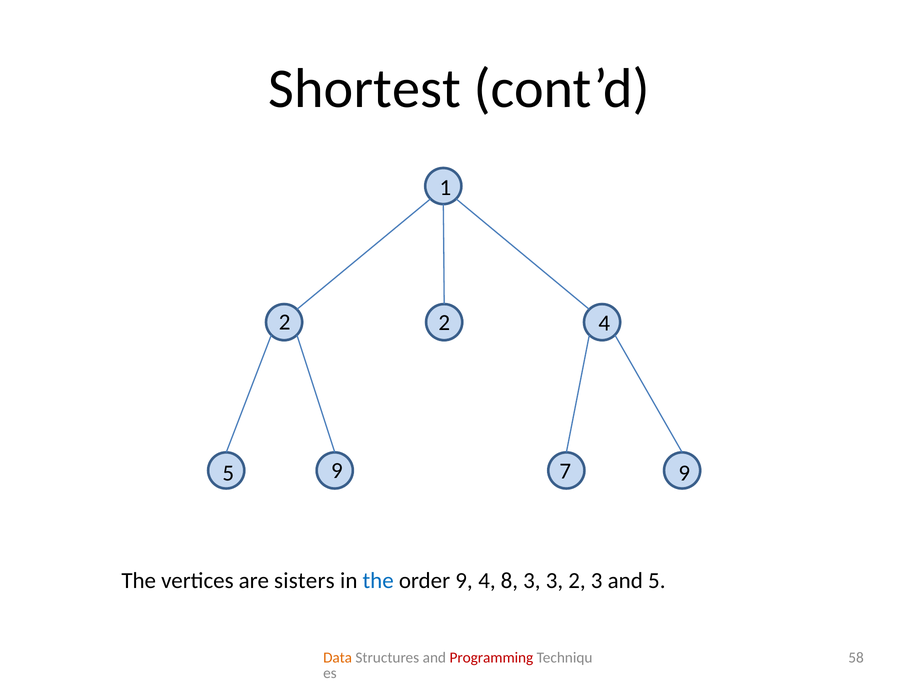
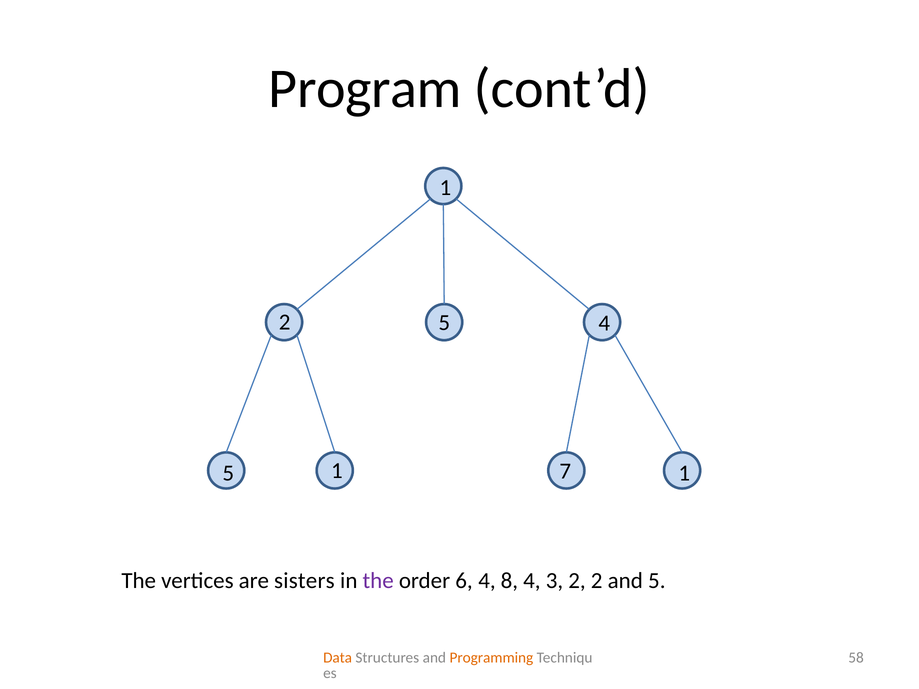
Shortest: Shortest -> Program (365, 89)
2 2: 2 -> 5 (444, 323)
5 9: 9 -> 1 (337, 471)
7 9: 9 -> 1 (684, 474)
the colour: blue -> purple (378, 581)
order 9: 9 -> 6 (464, 581)
8 3: 3 -> 4 (532, 581)
2 3: 3 -> 2 (597, 581)
Programming colour: red -> orange (491, 658)
